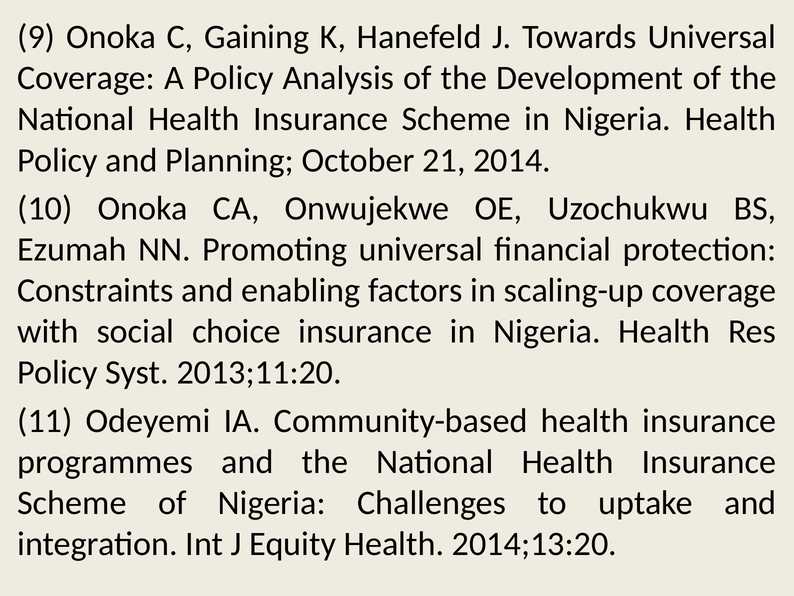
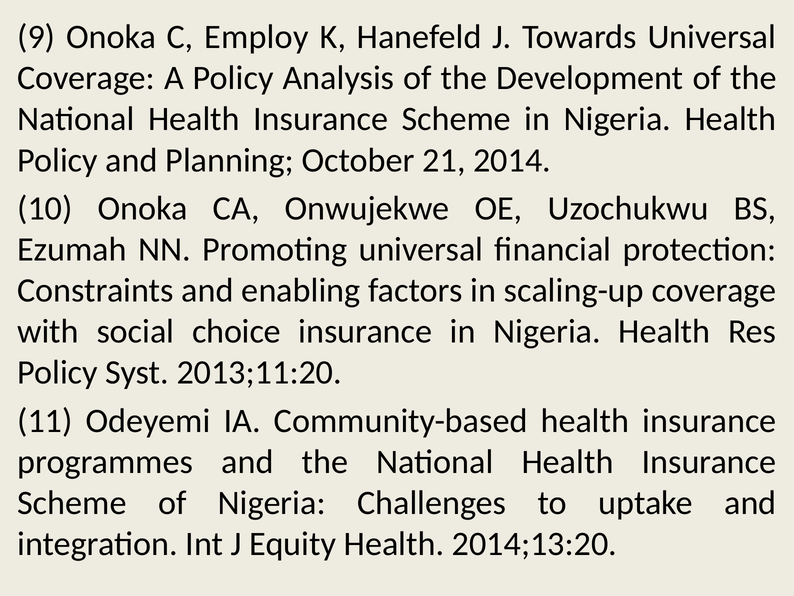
Gaining: Gaining -> Employ (256, 37)
